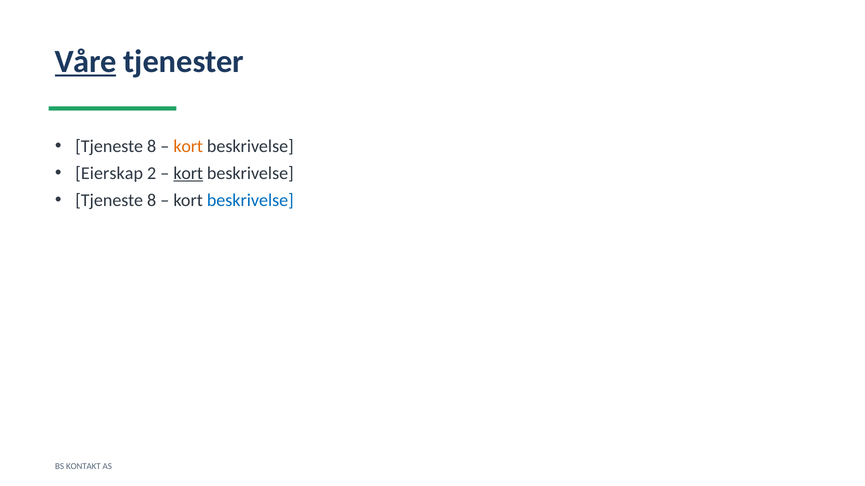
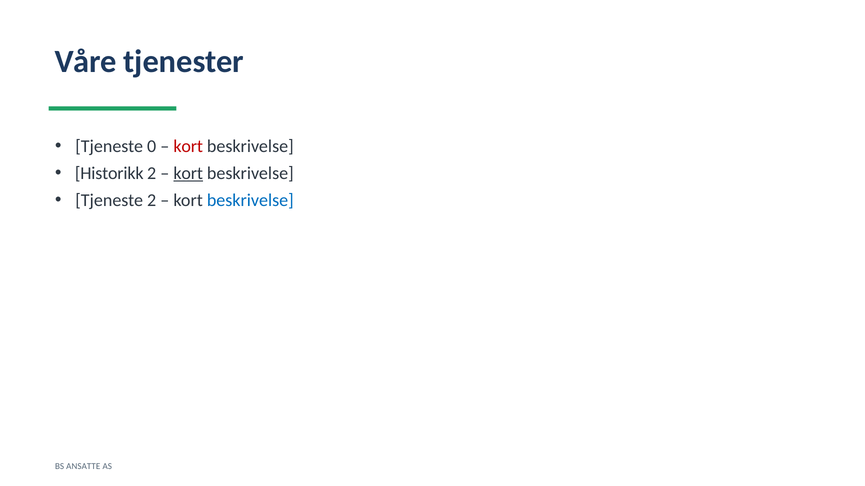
Våre underline: present -> none (86, 62)
8: 8 -> 0 (152, 147)
kort colour: orange -> red (188, 147)
Eierskap: Eierskap -> Historikk (109, 174)
8: 8 -> 2 (152, 201)
KONTAKT: KONTAKT -> ANSATTE (83, 467)
